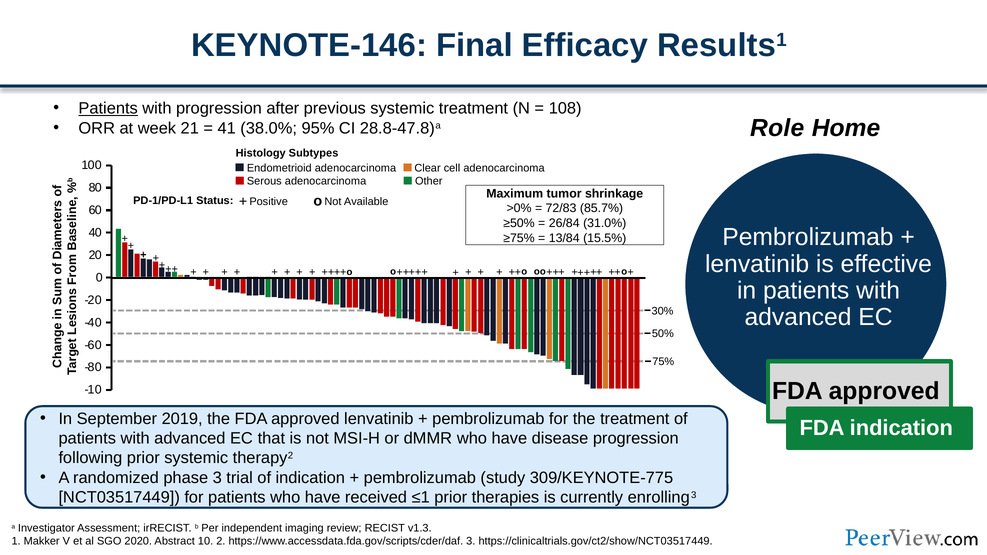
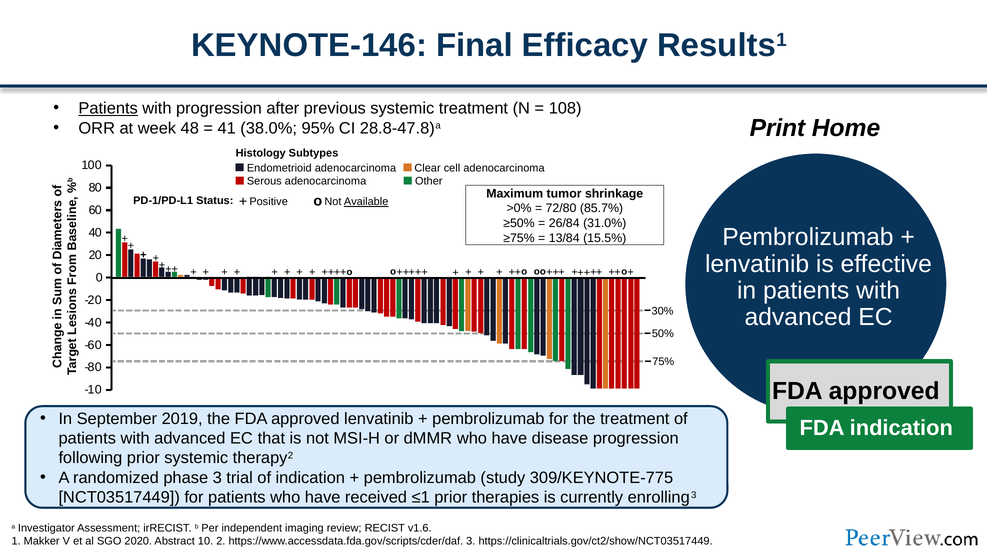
Role: Role -> Print (777, 128)
21: 21 -> 48 (190, 128)
Available underline: none -> present (366, 202)
72/83: 72/83 -> 72/80 (561, 208)
v1.3: v1.3 -> v1.6 (420, 528)
